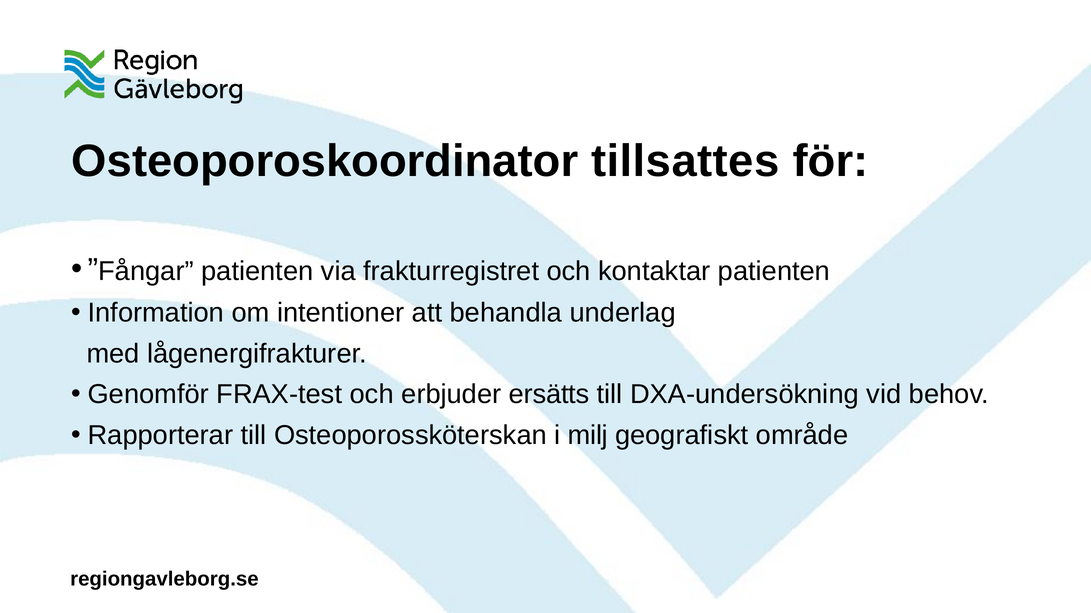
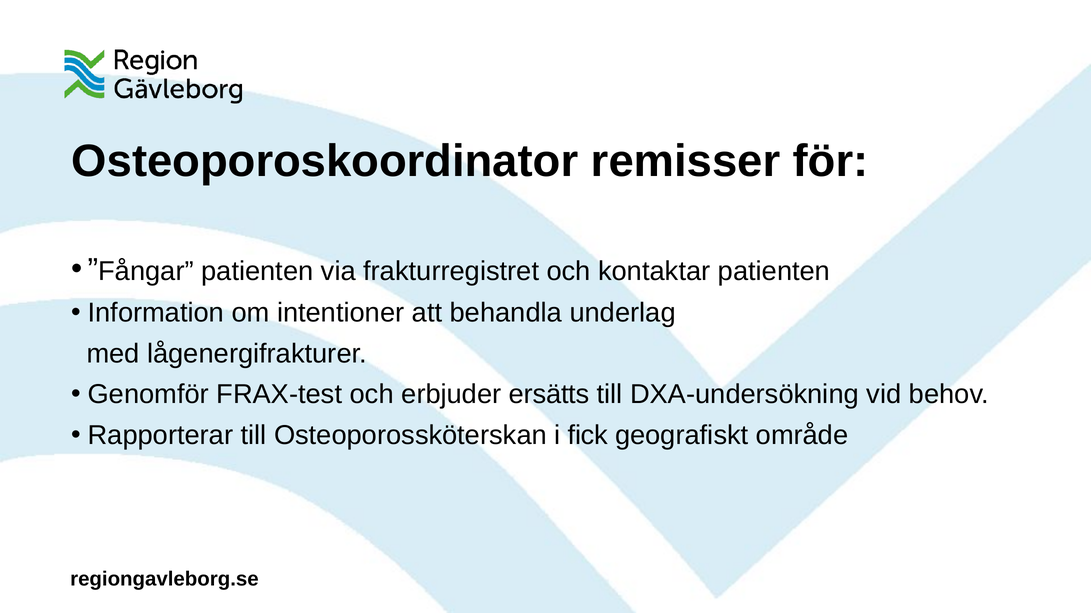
tillsattes: tillsattes -> remisser (686, 161)
milj: milj -> fick (588, 436)
